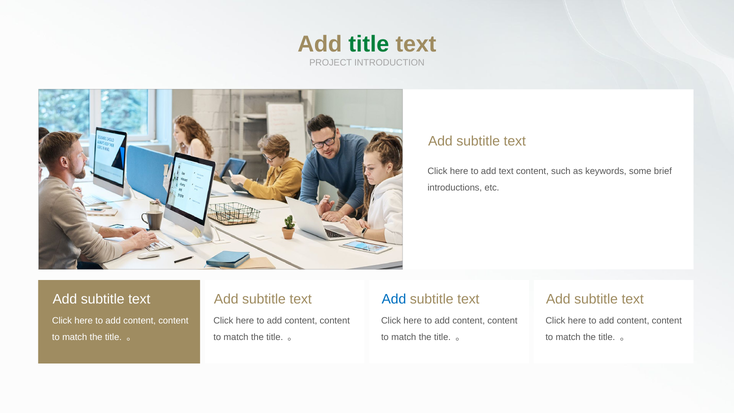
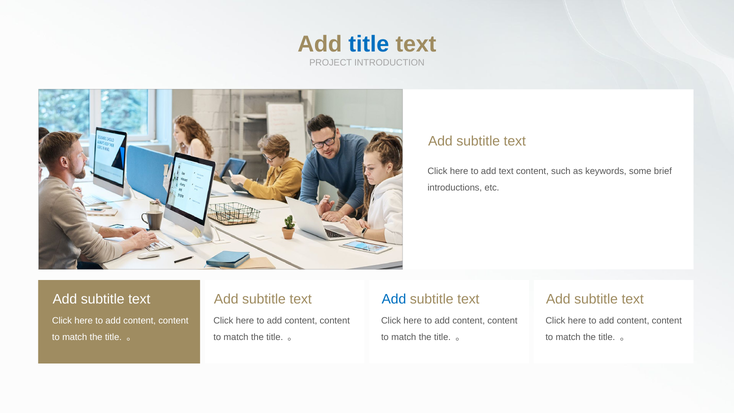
title colour: green -> blue (369, 44)
